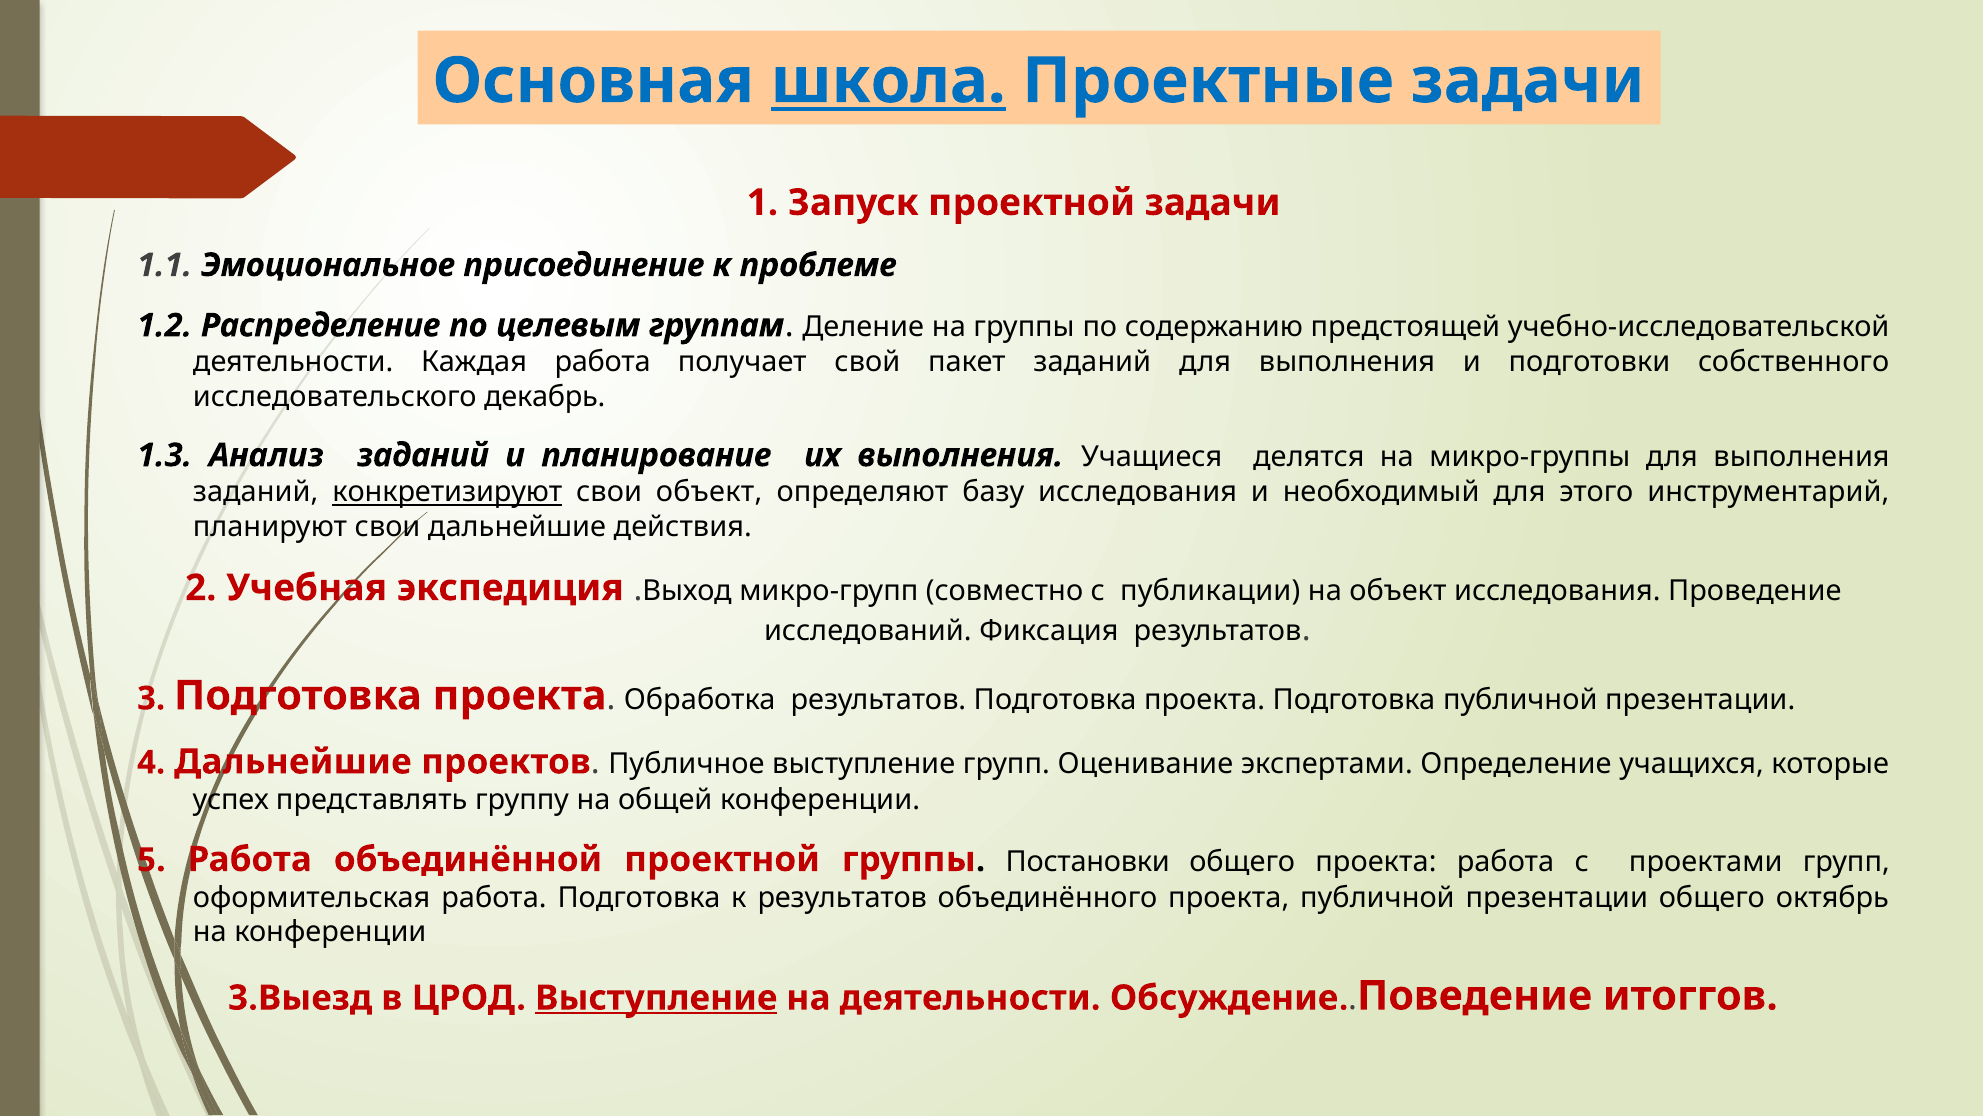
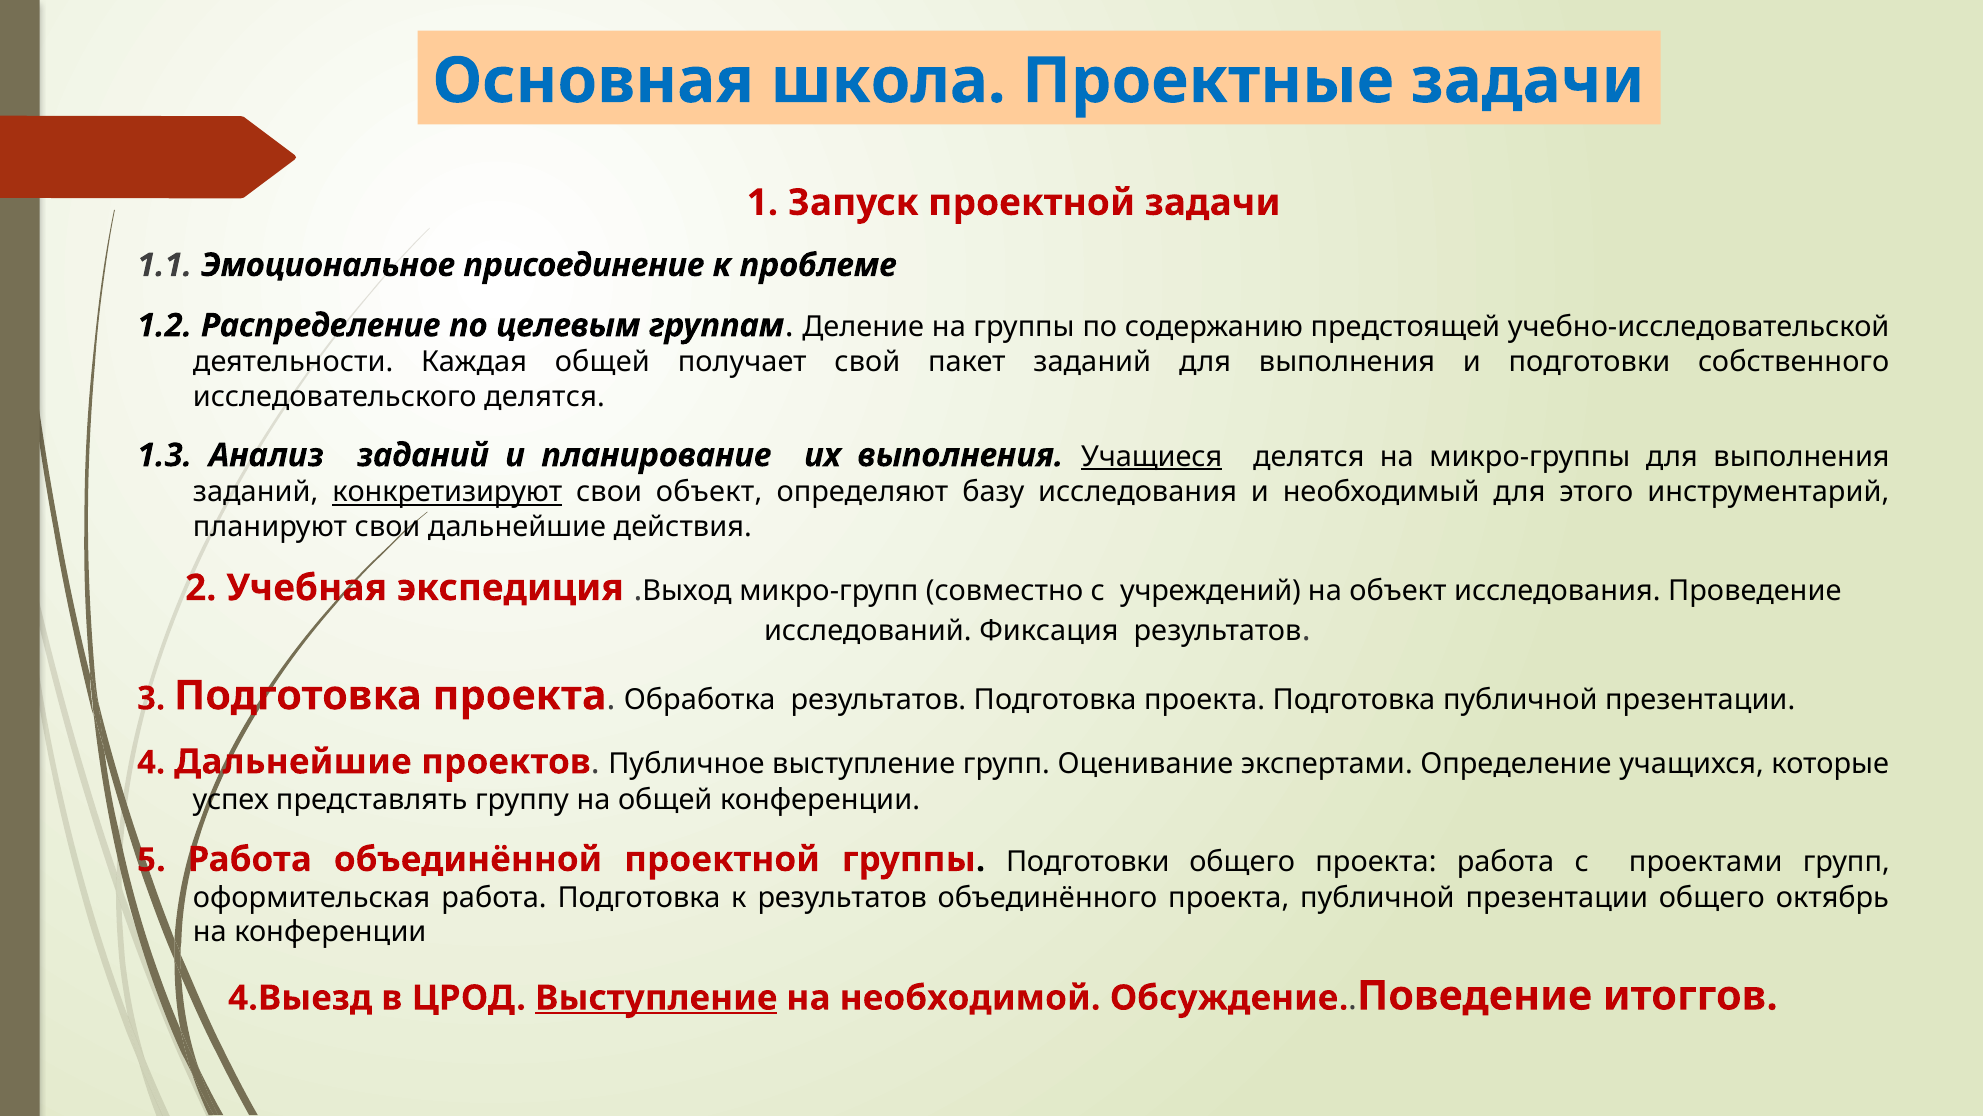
школа underline: present -> none (888, 81)
Каждая работа: работа -> общей (602, 362)
исследовательского декабрь: декабрь -> делятся (545, 397)
Учащиеся underline: none -> present (1152, 456)
публикации: публикации -> учреждений (1210, 590)
группы Постановки: Постановки -> Подготовки (1088, 861)
3.Выезд: 3.Выезд -> 4.Выезд (300, 998)
на деятельности: деятельности -> необходимой (970, 998)
